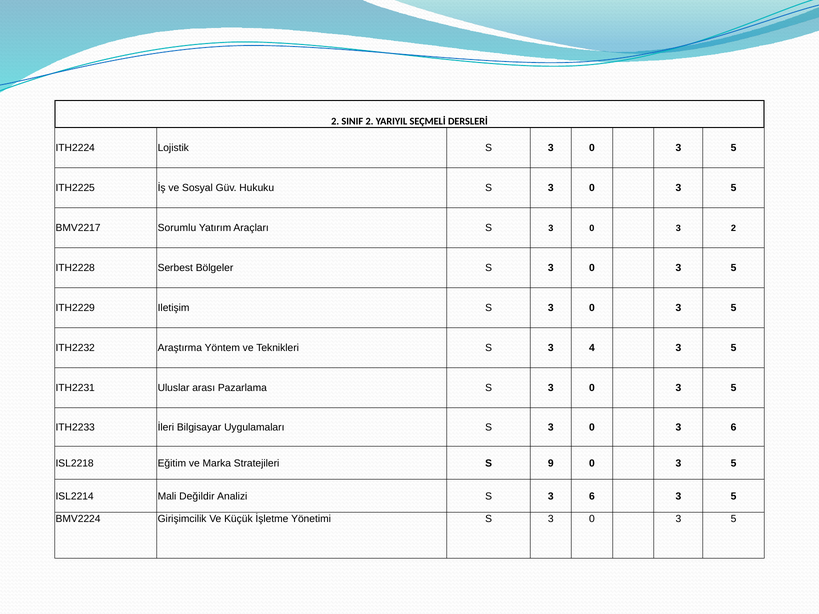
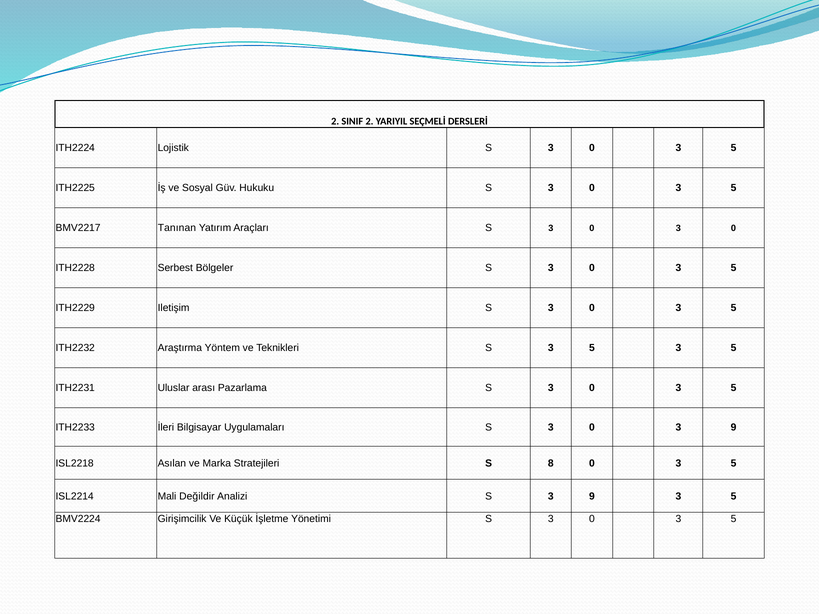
Sorumlu: Sorumlu -> Tanınan (177, 228)
0 3 2: 2 -> 0 (733, 228)
S 3 4: 4 -> 5 (592, 348)
0 3 6: 6 -> 9 (734, 428)
Eğitim: Eğitim -> Asılan (172, 464)
9: 9 -> 8 (551, 464)
S 3 6: 6 -> 9 (592, 496)
